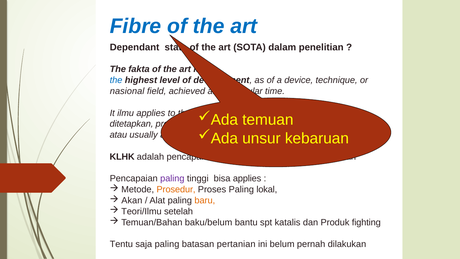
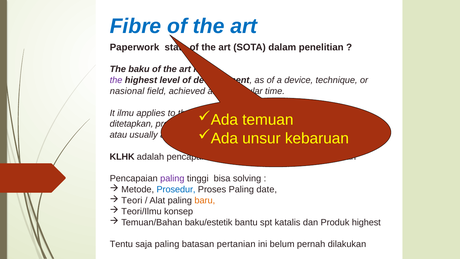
Dependant: Dependant -> Paperwork (135, 47)
fakta: fakta -> baku (139, 69)
the colour: blue -> purple (116, 80)
bisa applies: applies -> solving (247, 178)
Prosedur colour: orange -> blue (176, 189)
lokal: lokal -> date (267, 189)
Akan: Akan -> Teori (132, 200)
setelah: setelah -> konsep (179, 211)
baku/belum: baku/belum -> baku/estetik (209, 222)
Produk fighting: fighting -> highest (366, 222)
